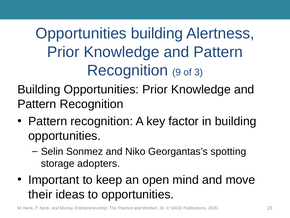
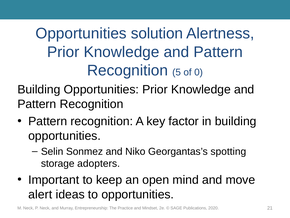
Opportunities building: building -> solution (157, 33)
9: 9 -> 5 (177, 72)
3: 3 -> 0 (199, 72)
their: their -> alert (40, 194)
